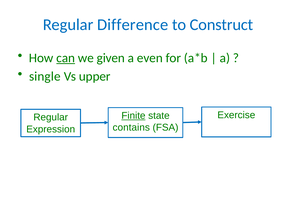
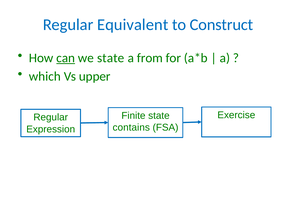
Difference: Difference -> Equivalent (133, 25)
we given: given -> state (111, 58)
even: even -> from (150, 58)
single: single -> which (45, 76)
Finite underline: present -> none (133, 116)
